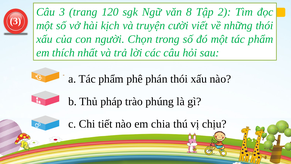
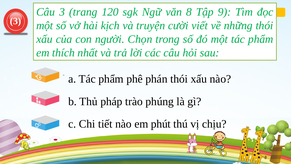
2: 2 -> 9 (224, 12)
chia: chia -> phút (161, 124)
